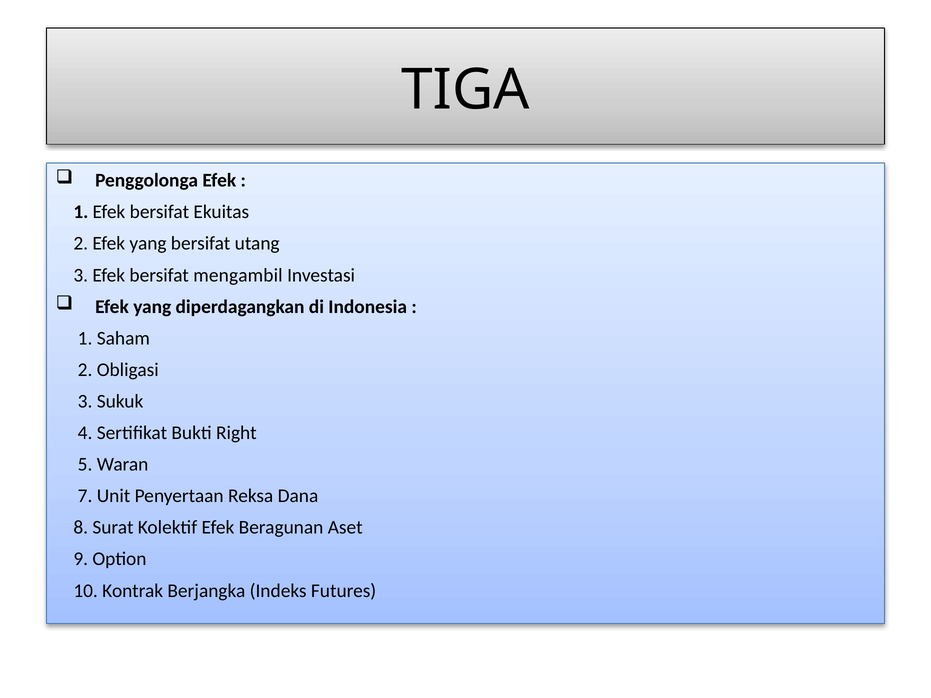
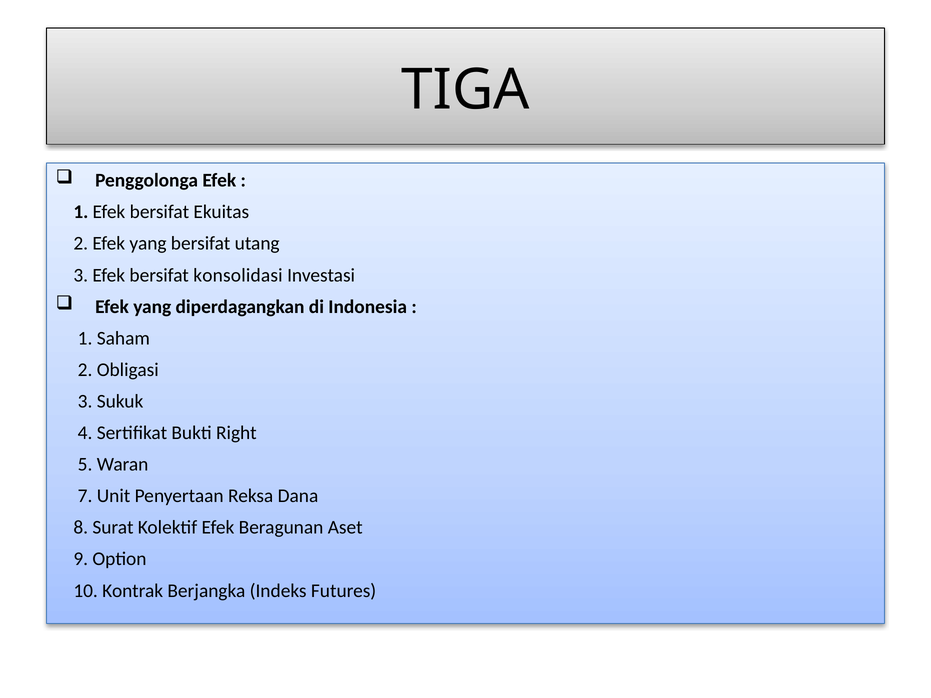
mengambil: mengambil -> konsolidasi (238, 275)
